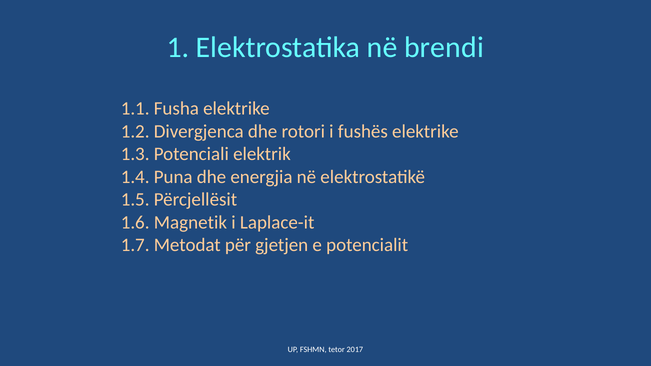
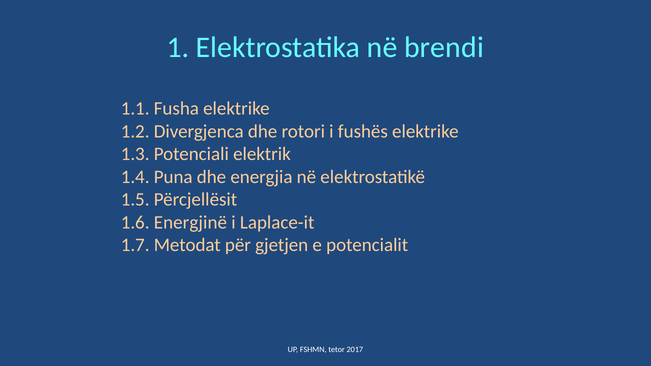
Magnetik: Magnetik -> Energjinë (190, 223)
